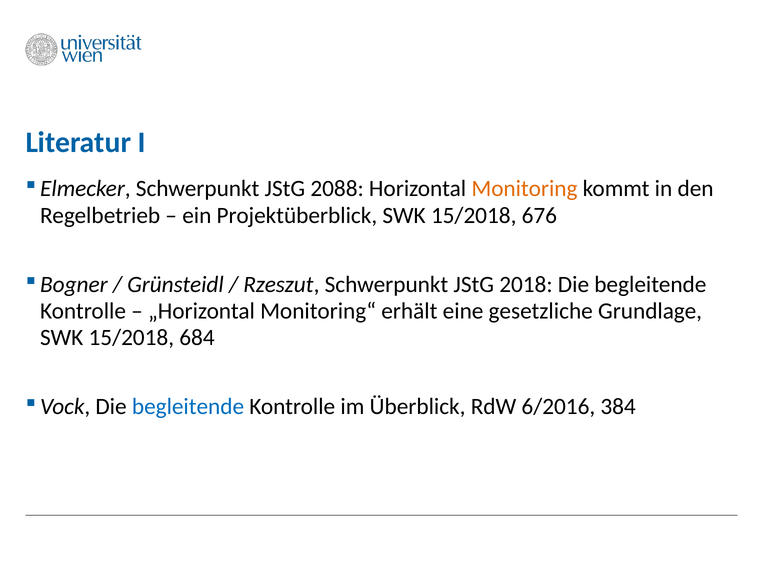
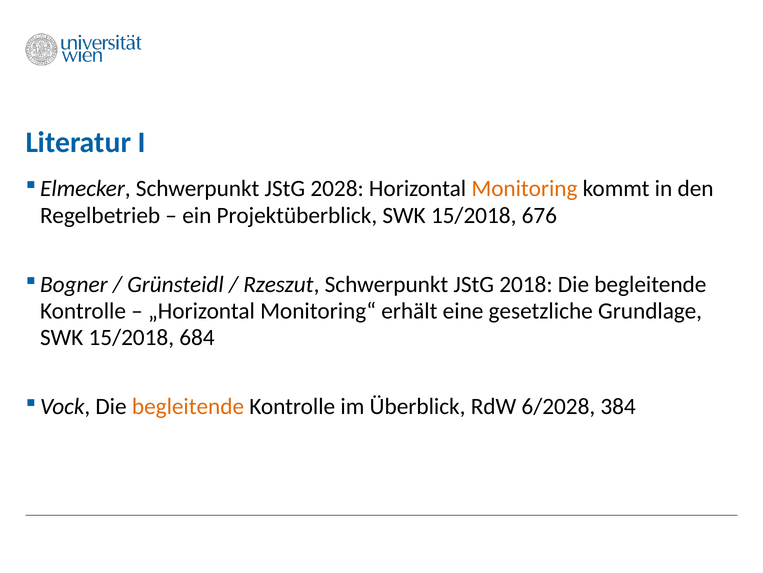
2088: 2088 -> 2028 (337, 189)
begleitende colour: blue -> orange (188, 406)
6/2016: 6/2016 -> 6/2028 (558, 406)
